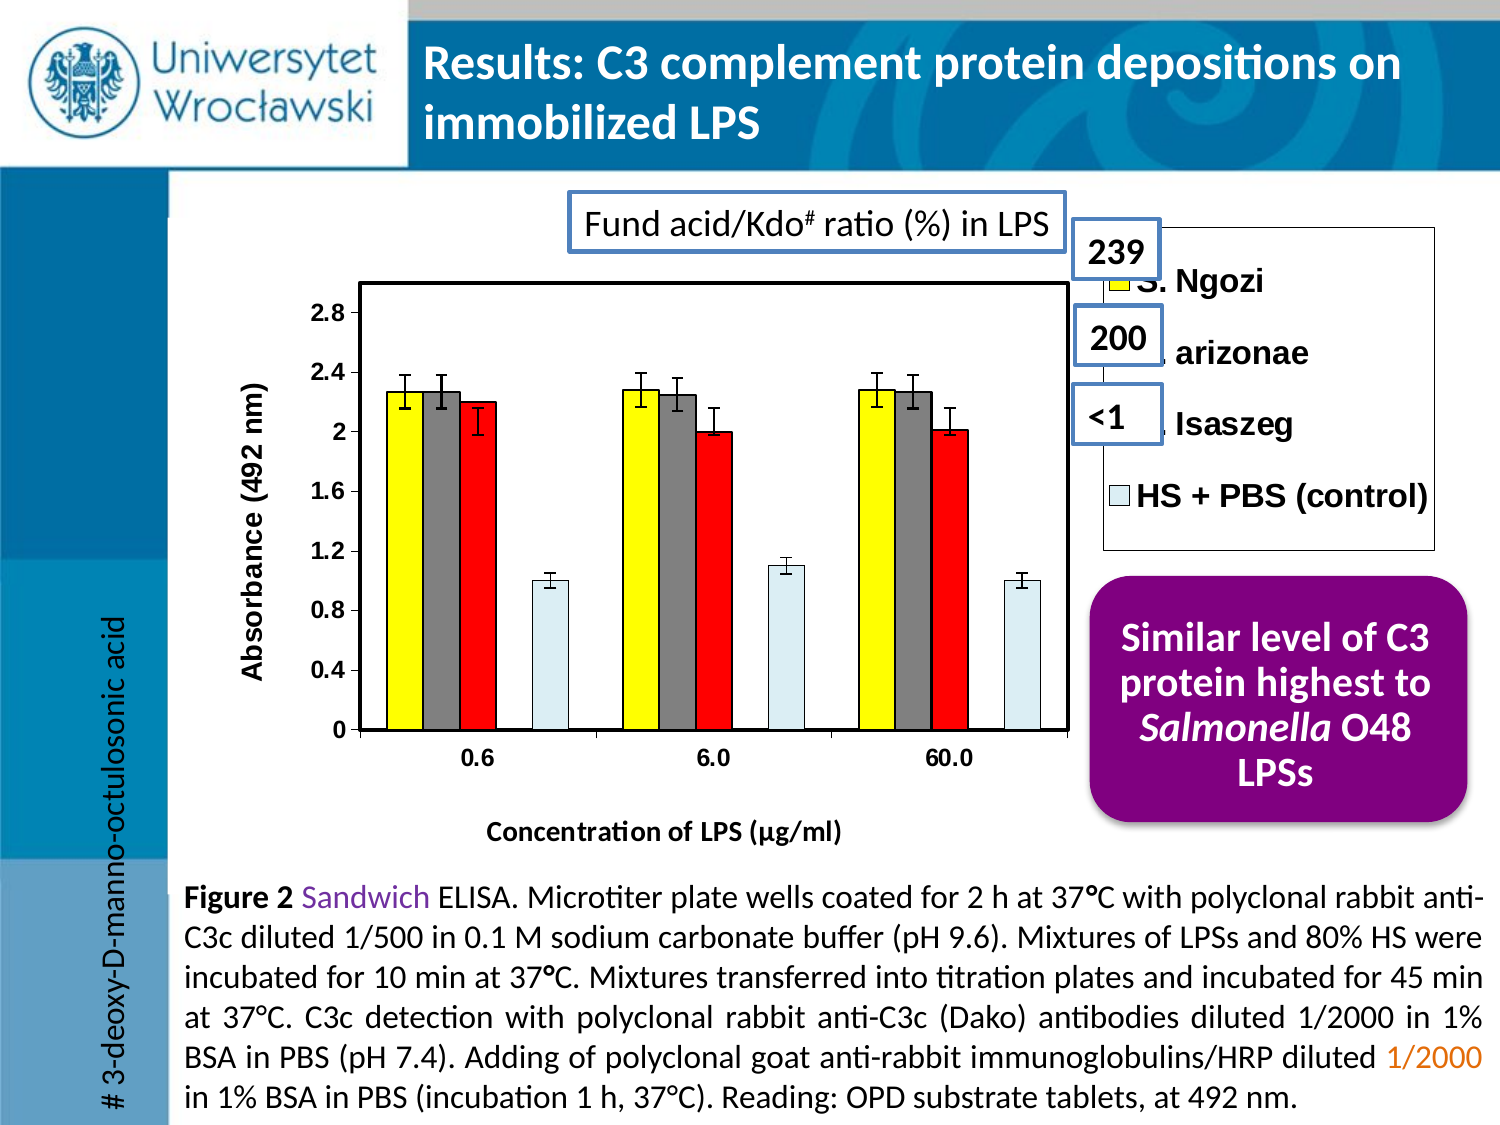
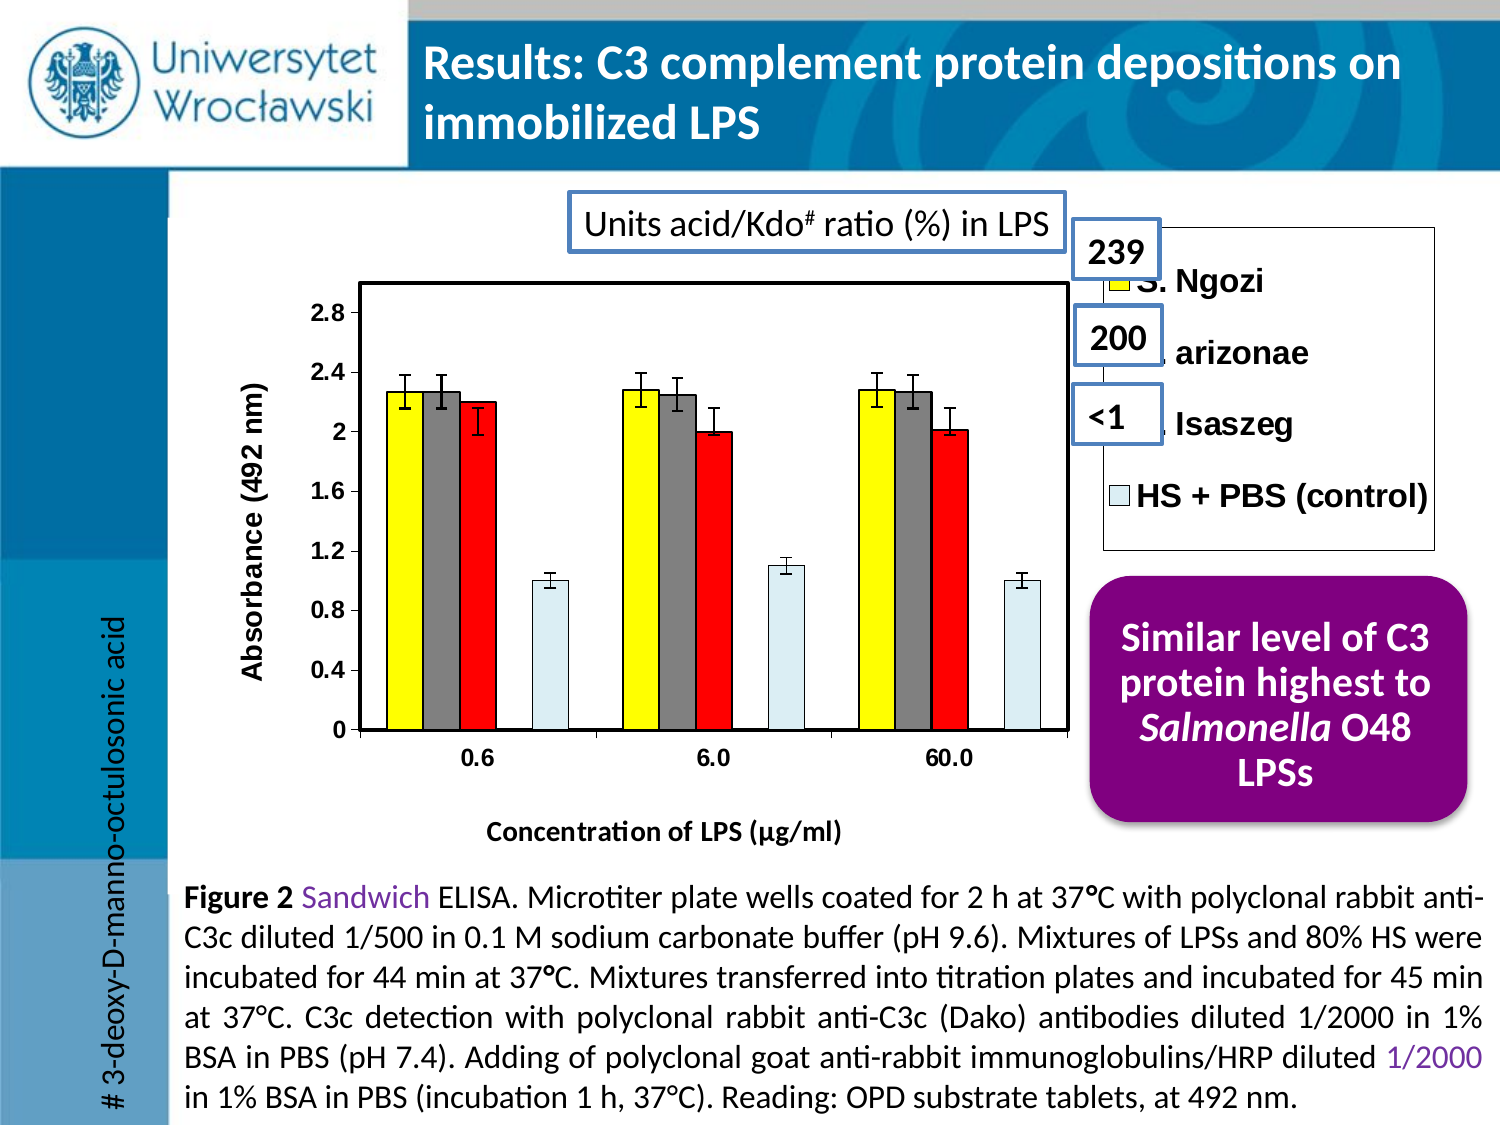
Fund: Fund -> Units (623, 224)
10: 10 -> 44 (390, 977)
1/2000 colour: orange -> purple (1434, 1057)
